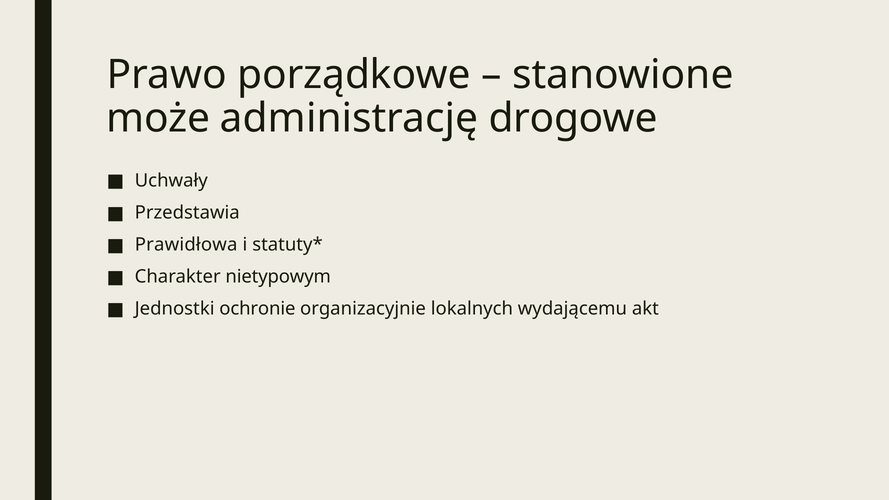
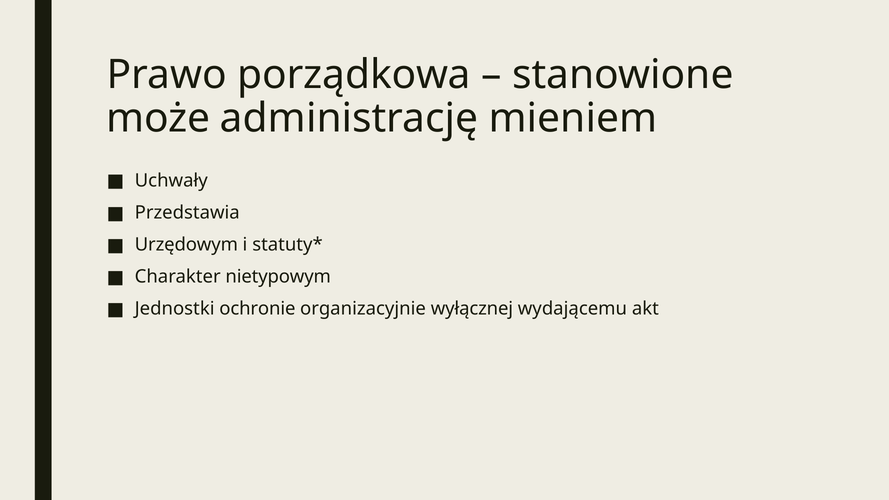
porządkowe: porządkowe -> porządkowa (354, 75)
drogowe: drogowe -> mieniem (573, 118)
Prawidłowa: Prawidłowa -> Urzędowym (186, 245)
lokalnych: lokalnych -> wyłącznej (472, 309)
